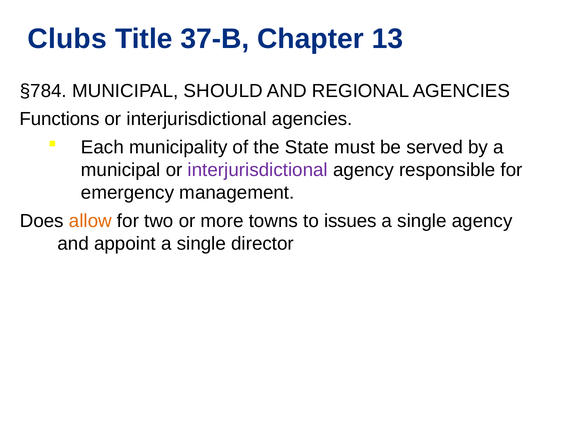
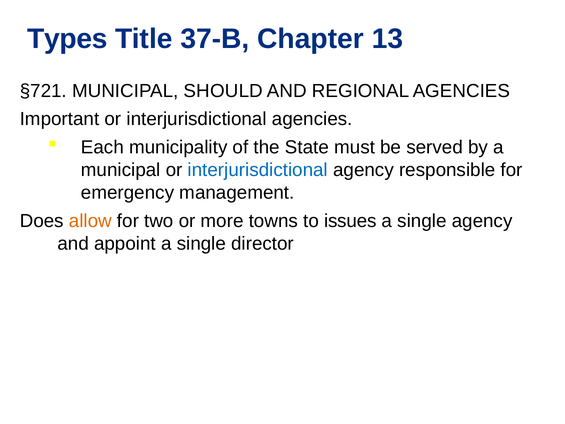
Clubs: Clubs -> Types (67, 39)
§784: §784 -> §721 (43, 91)
Functions: Functions -> Important (60, 119)
interjurisdictional colour: purple -> blue (258, 170)
